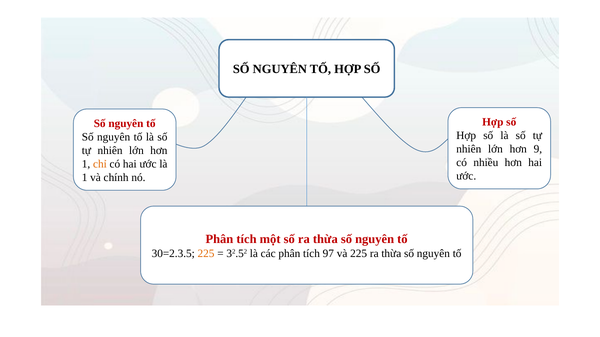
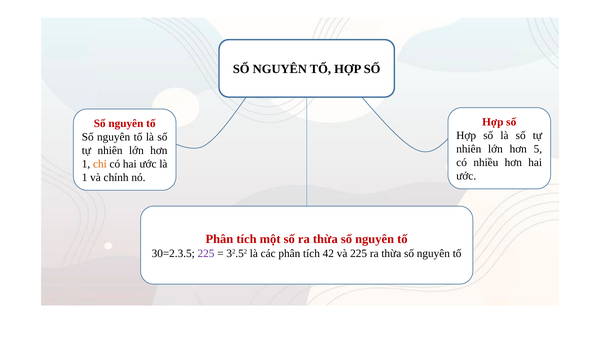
9: 9 -> 5 (538, 149)
225 colour: orange -> purple (206, 254)
97: 97 -> 42 (328, 254)
